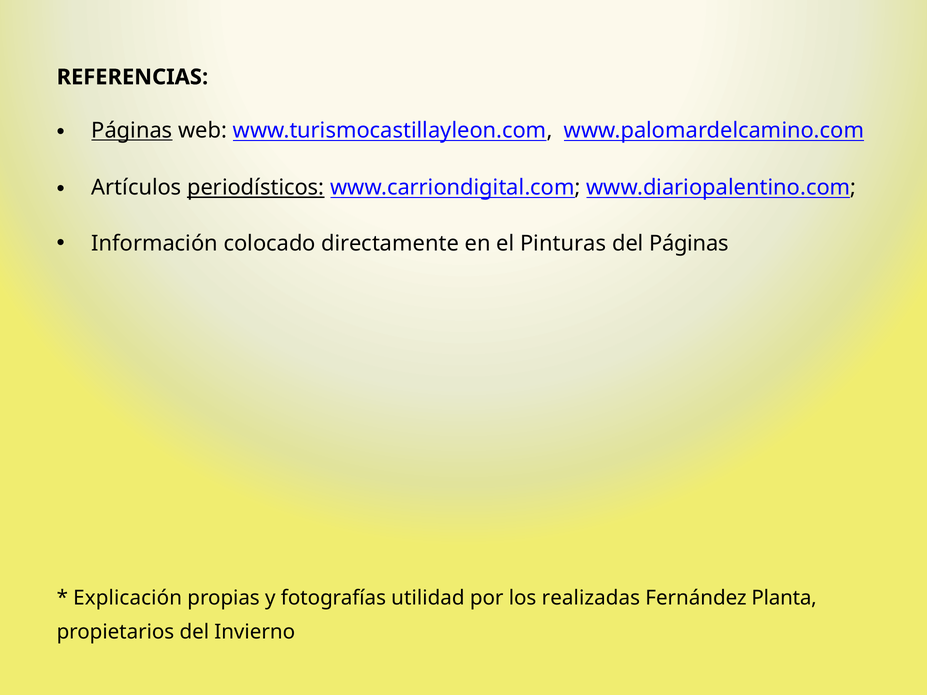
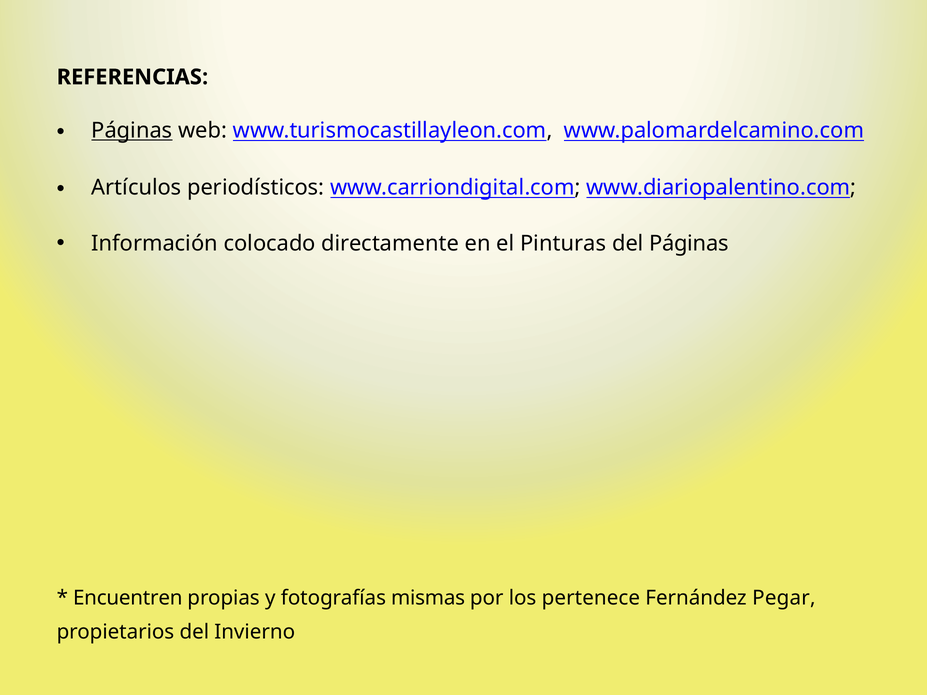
periodísticos underline: present -> none (256, 188)
Explicación: Explicación -> Encuentren (128, 598)
utilidad: utilidad -> mismas (428, 598)
realizadas: realizadas -> pertenece (591, 598)
Planta: Planta -> Pegar (784, 598)
